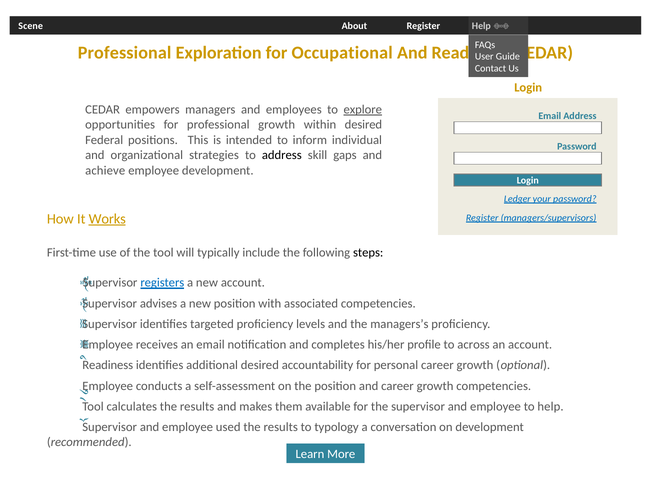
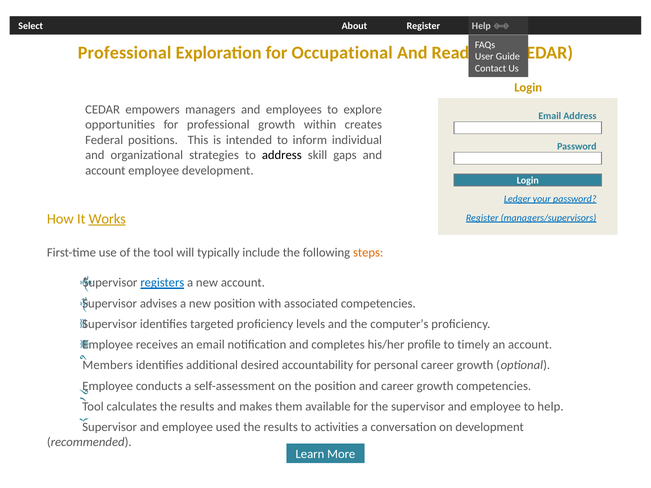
Scene: Scene -> Select (31, 26)
explore underline: present -> none (363, 110)
within desired: desired -> creates (363, 125)
achieve: achieve -> account (105, 170)
steps colour: black -> orange (368, 253)
managers’s: managers’s -> computer’s (399, 324)
across: across -> timely (473, 345)
Readiness: Readiness -> Members (108, 365)
typology: typology -> activities (337, 427)
